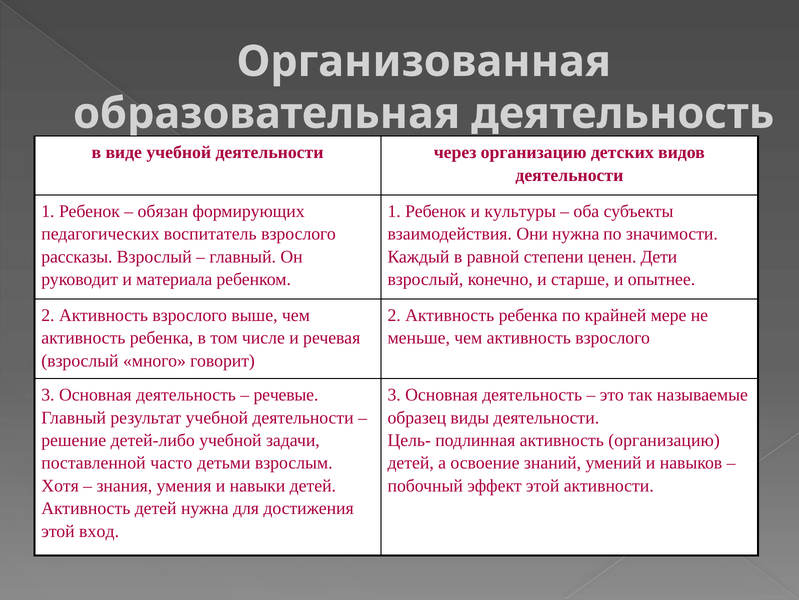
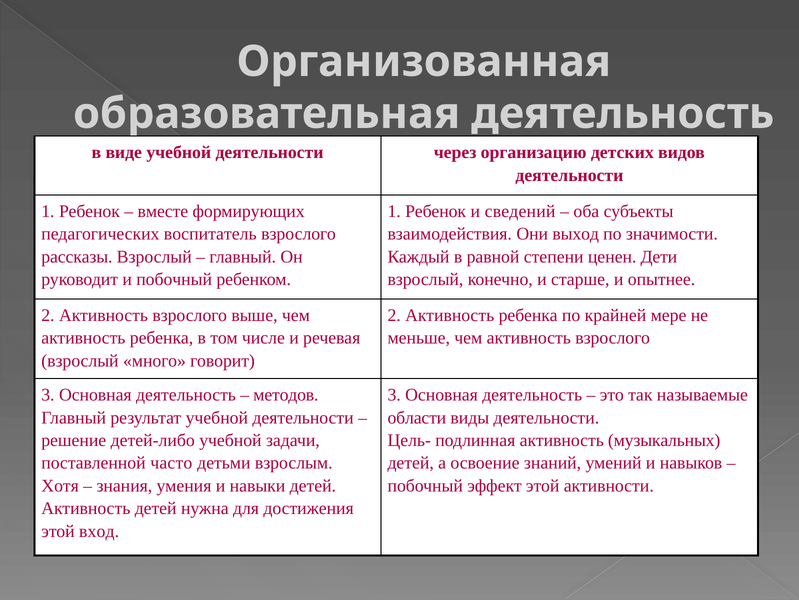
обязан: обязан -> вместе (163, 211)
культуры: культуры -> сведений (520, 211)
Они нужна: нужна -> выход (576, 234)
и материала: материала -> побочный (174, 279)
речевые: речевые -> методов (286, 394)
образец: образец -> области (417, 417)
активность организацию: организацию -> музыкальных (664, 440)
